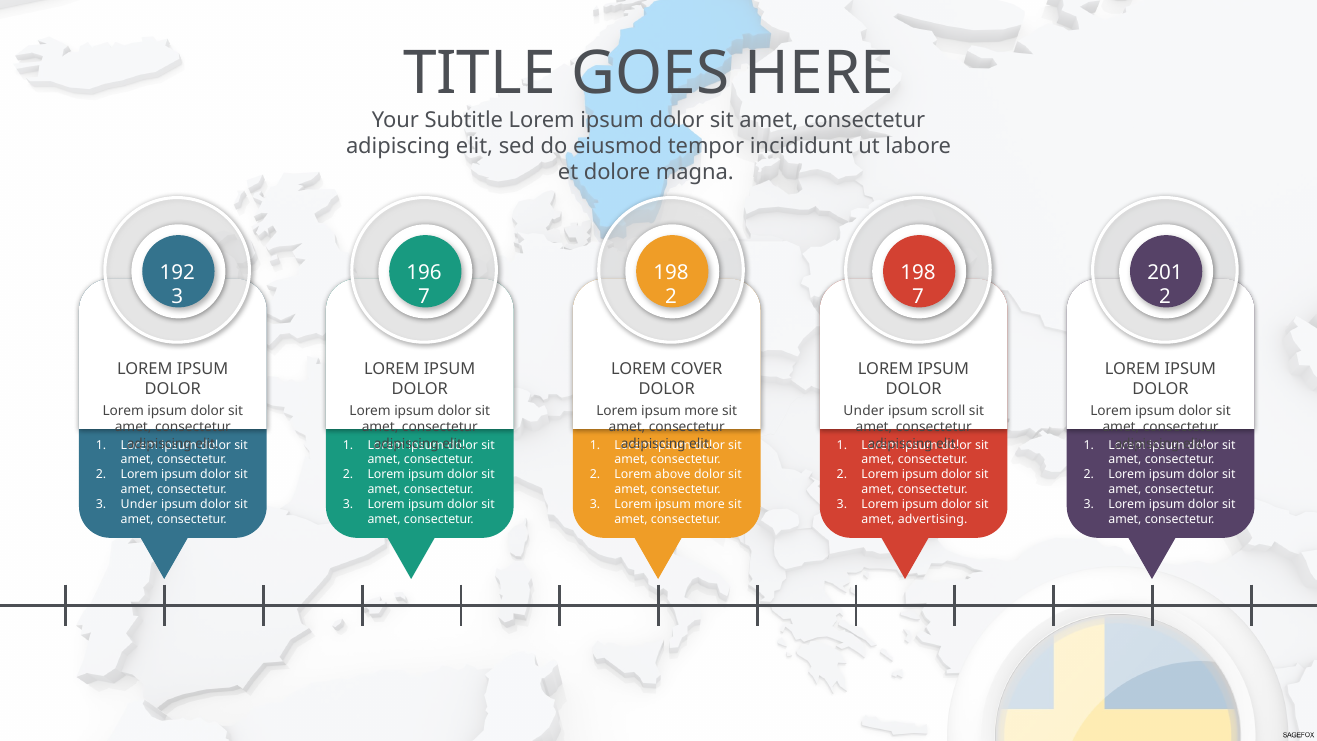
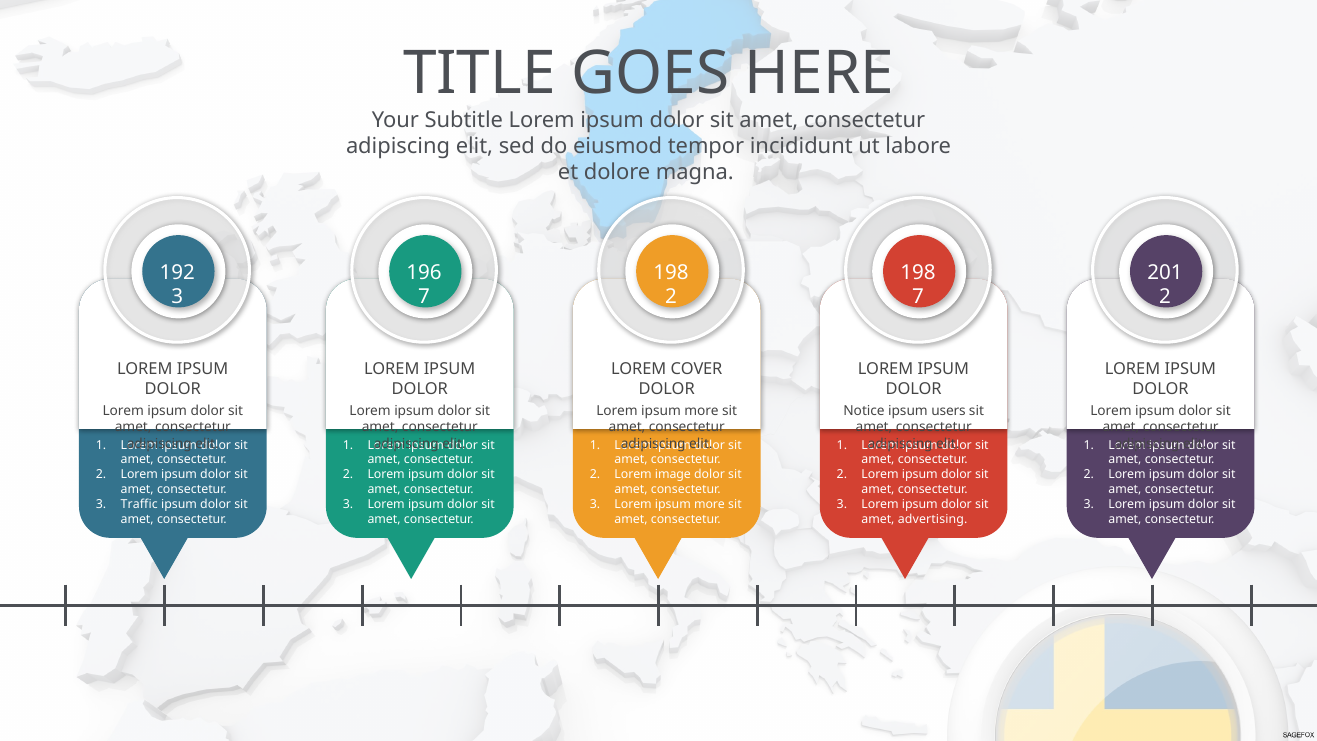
Under: Under -> Notice (864, 410)
scroll: scroll -> users (948, 410)
above: above -> image (673, 475)
Under: Under -> Traffic (139, 504)
